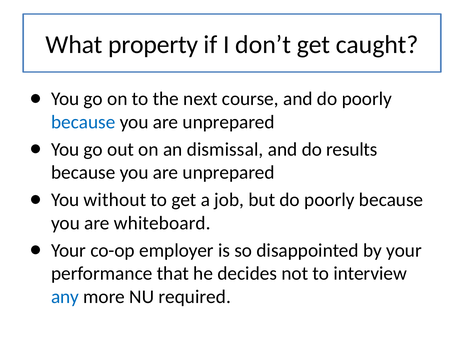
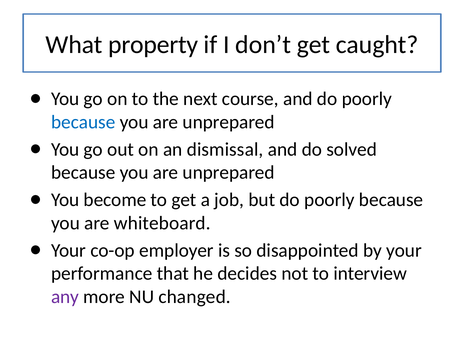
results: results -> solved (352, 149)
without: without -> become (115, 200)
any colour: blue -> purple (65, 297)
required: required -> changed (195, 297)
